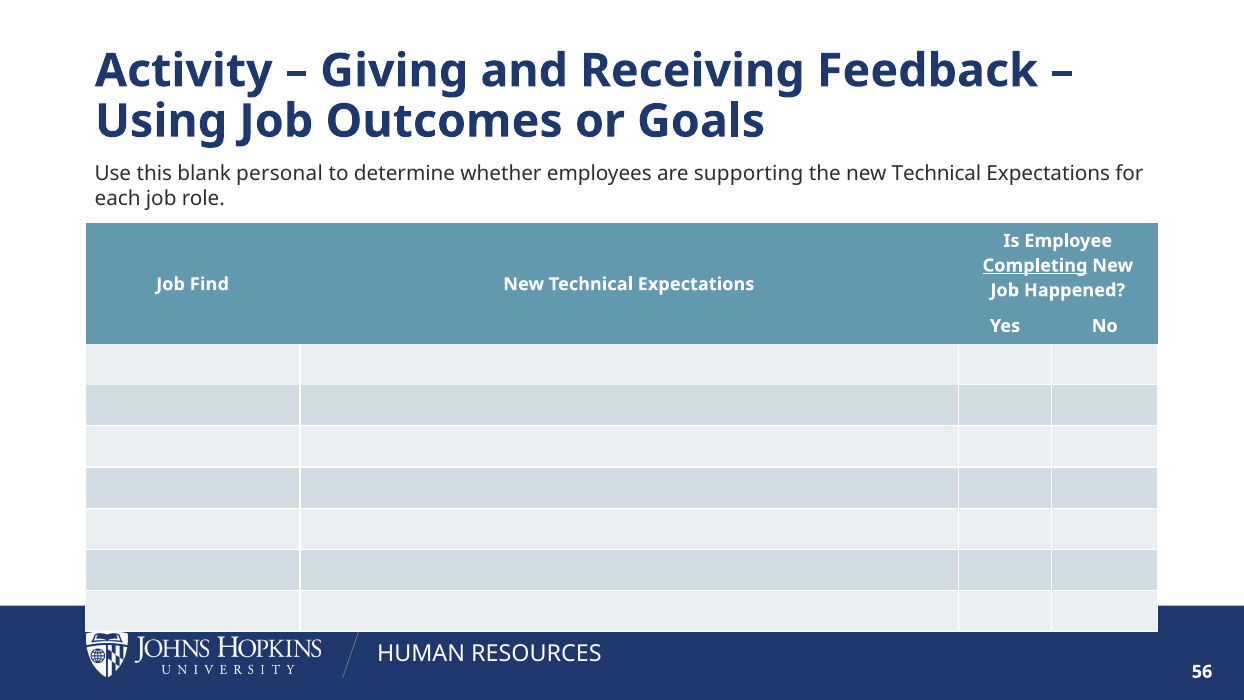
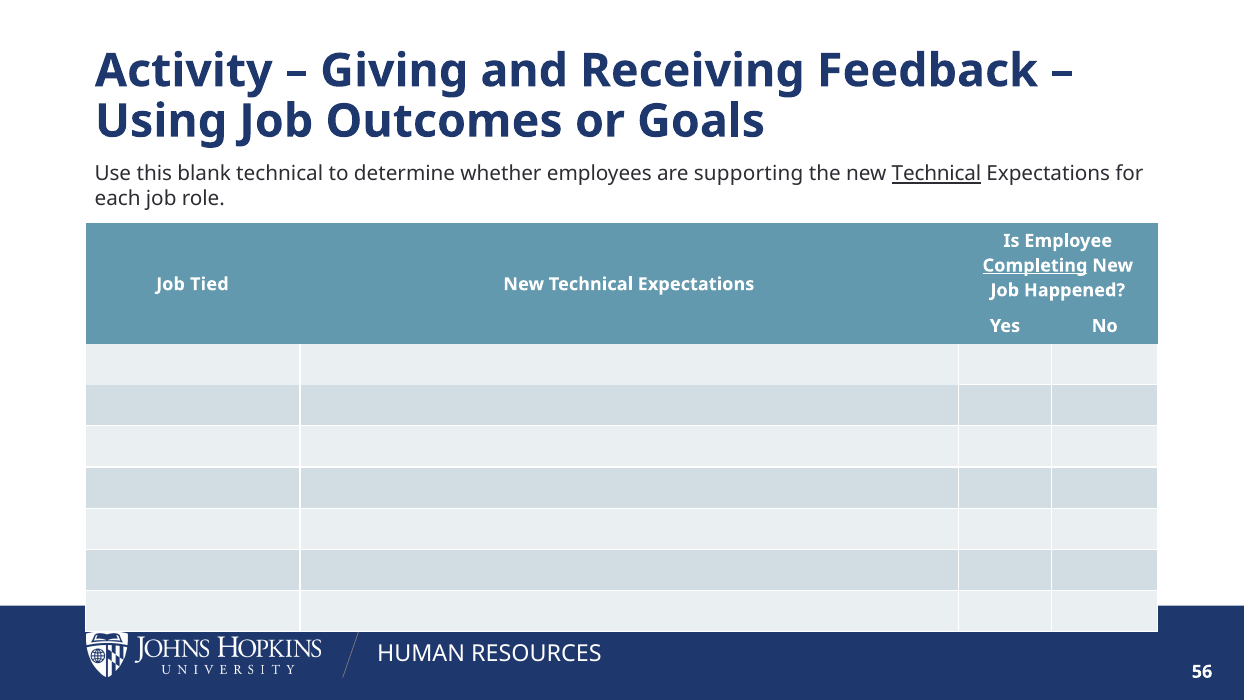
blank personal: personal -> technical (280, 174)
Technical underline: none -> present (936, 174)
Find: Find -> Tied (209, 284)
